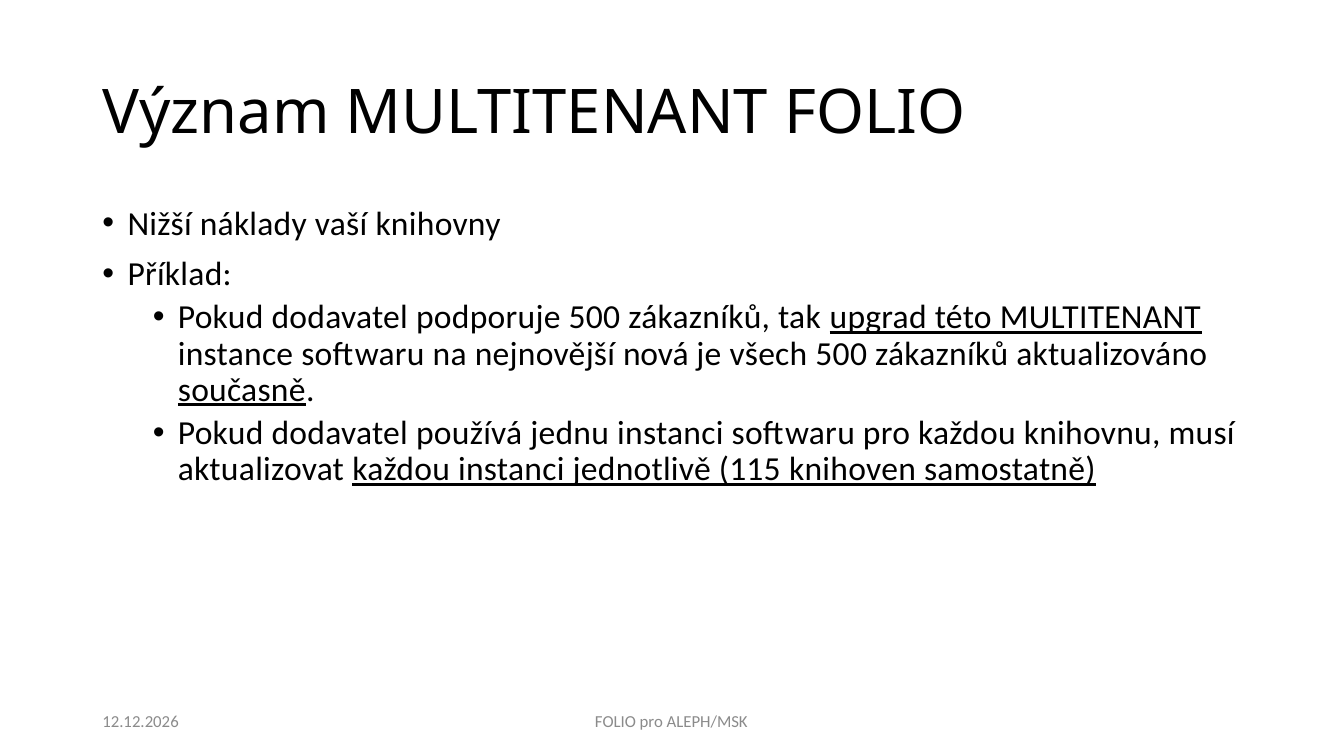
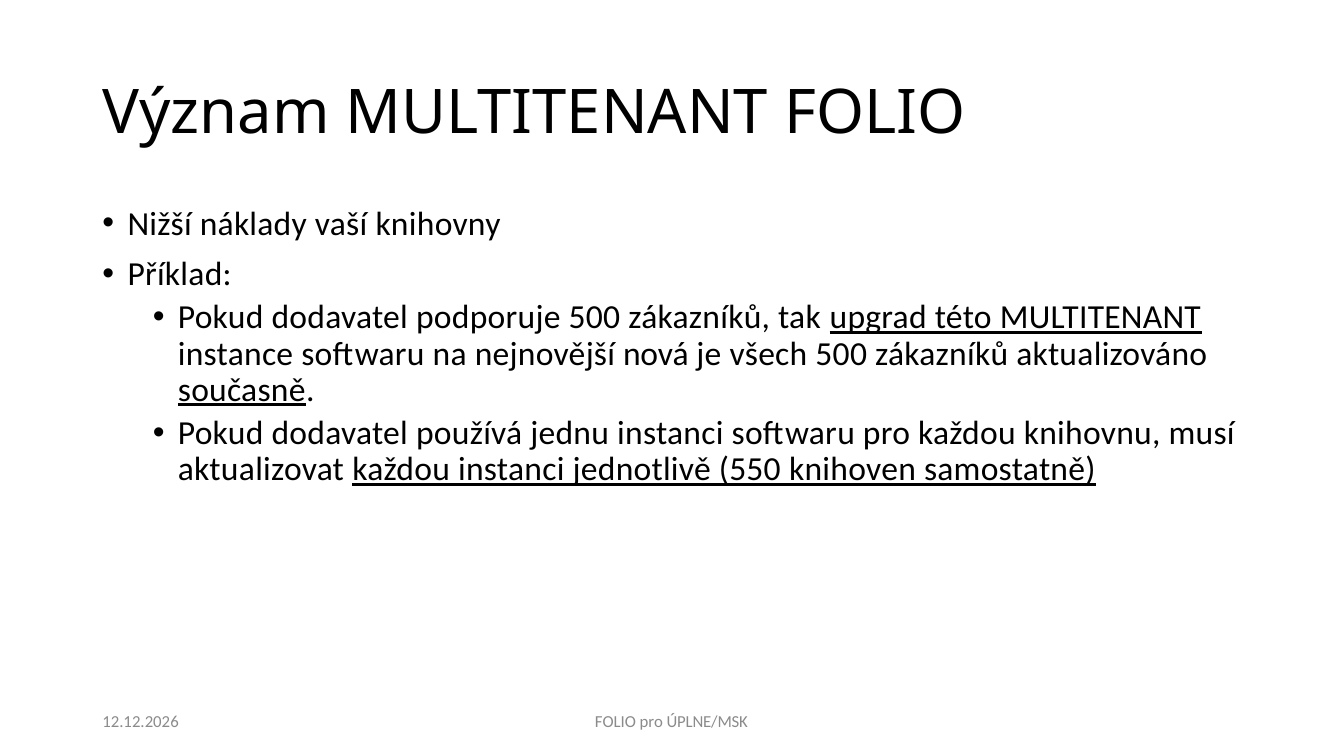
115: 115 -> 550 (750, 469)
ALEPH/MSK: ALEPH/MSK -> ÚPLNE/MSK (707, 721)
